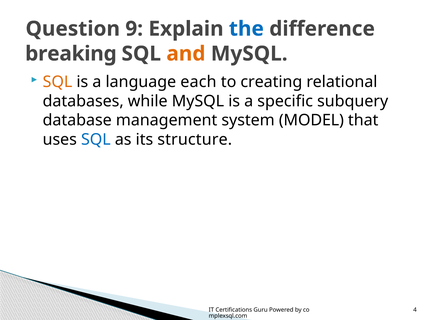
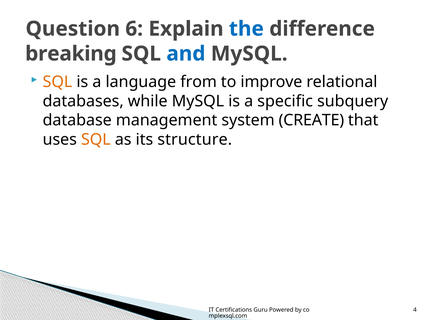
9: 9 -> 6 (134, 29)
and colour: orange -> blue (186, 54)
each: each -> from (199, 82)
creating: creating -> improve (271, 82)
MODEL: MODEL -> CREATE (311, 120)
SQL colour: blue -> orange (96, 140)
